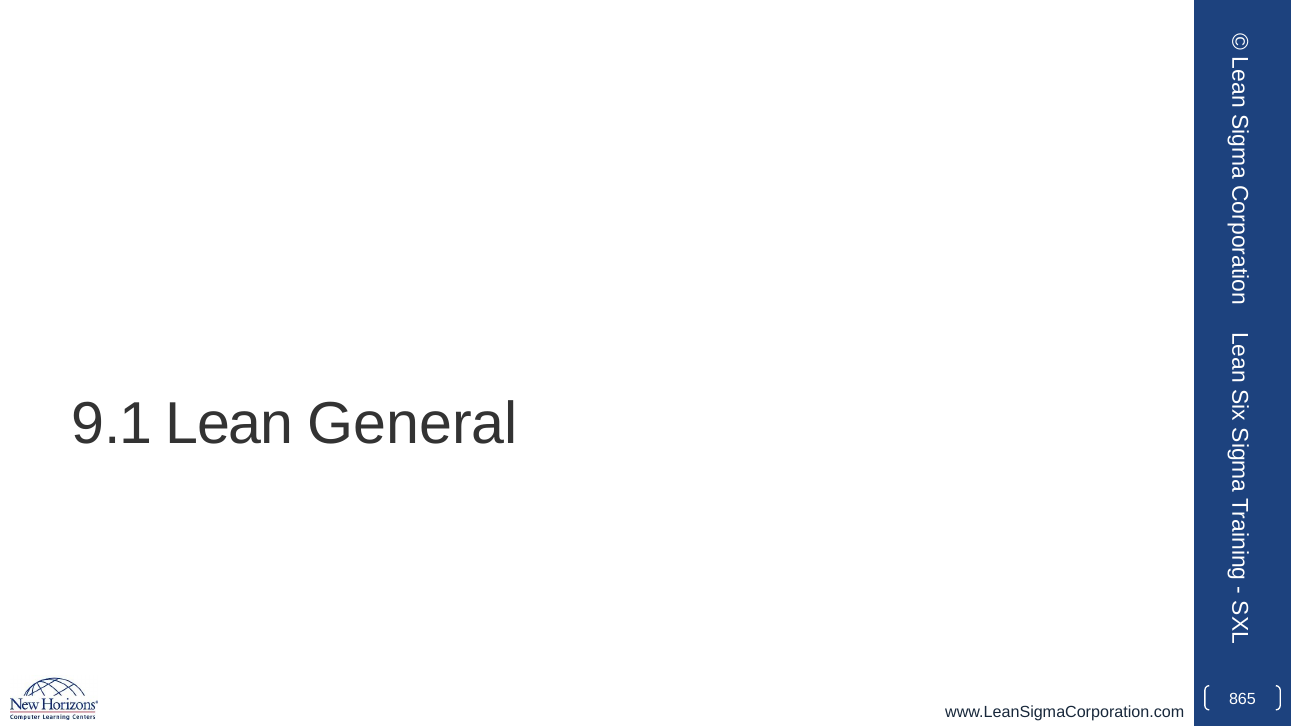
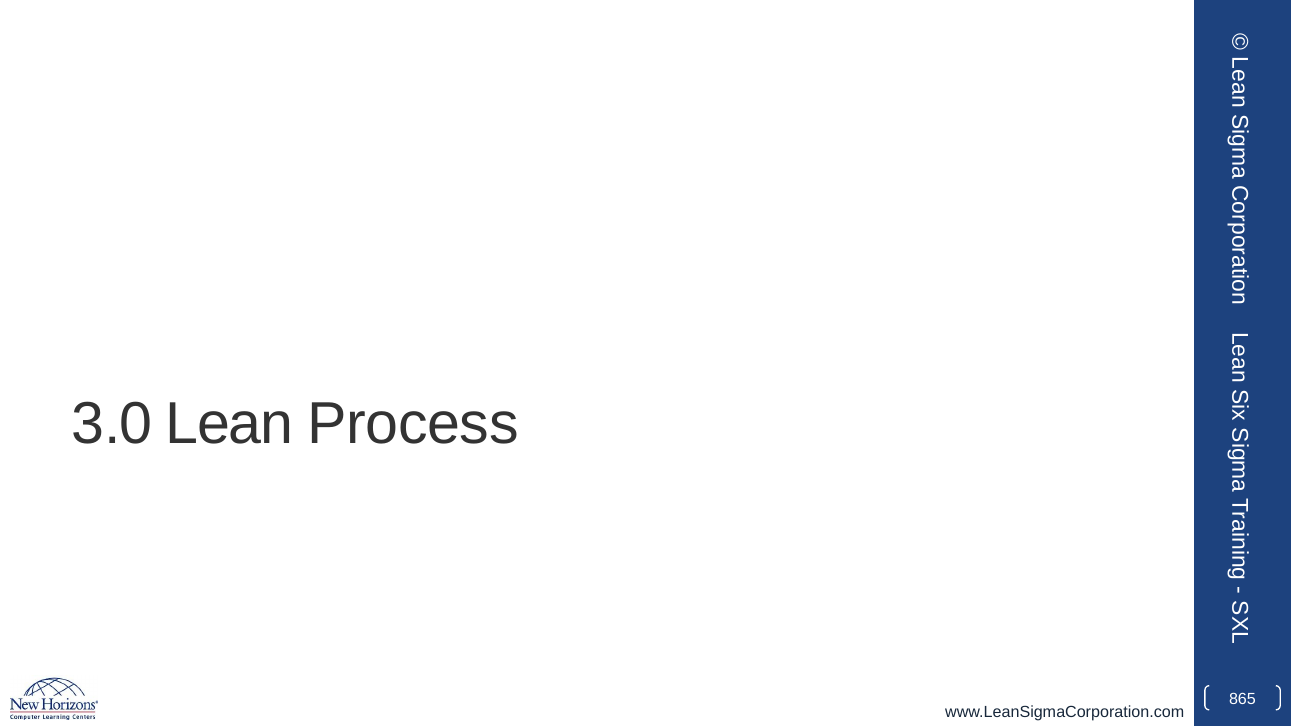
9.1: 9.1 -> 3.0 (112, 424)
General: General -> Process (413, 424)
